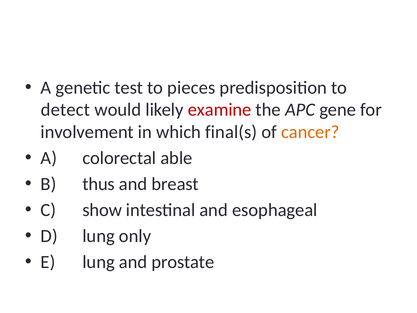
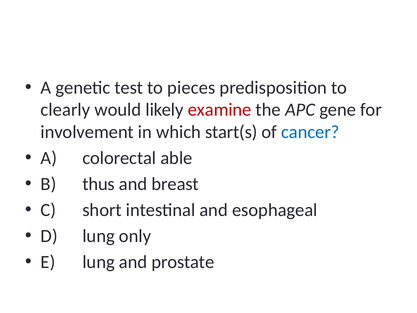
detect: detect -> clearly (66, 110)
final(s: final(s -> start(s (231, 132)
cancer colour: orange -> blue (310, 132)
show: show -> short (102, 210)
